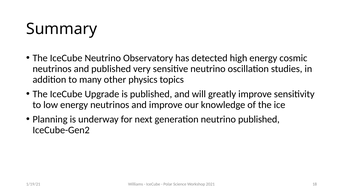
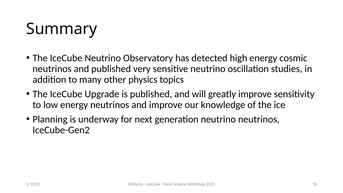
neutrino published: published -> neutrinos (259, 119)
